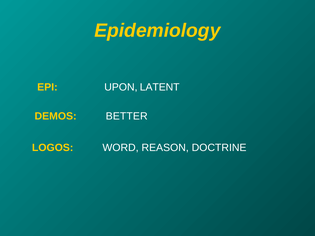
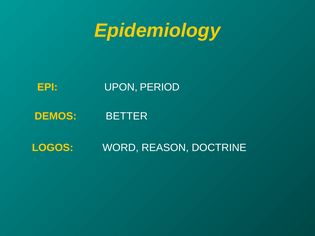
LATENT: LATENT -> PERIOD (160, 87)
